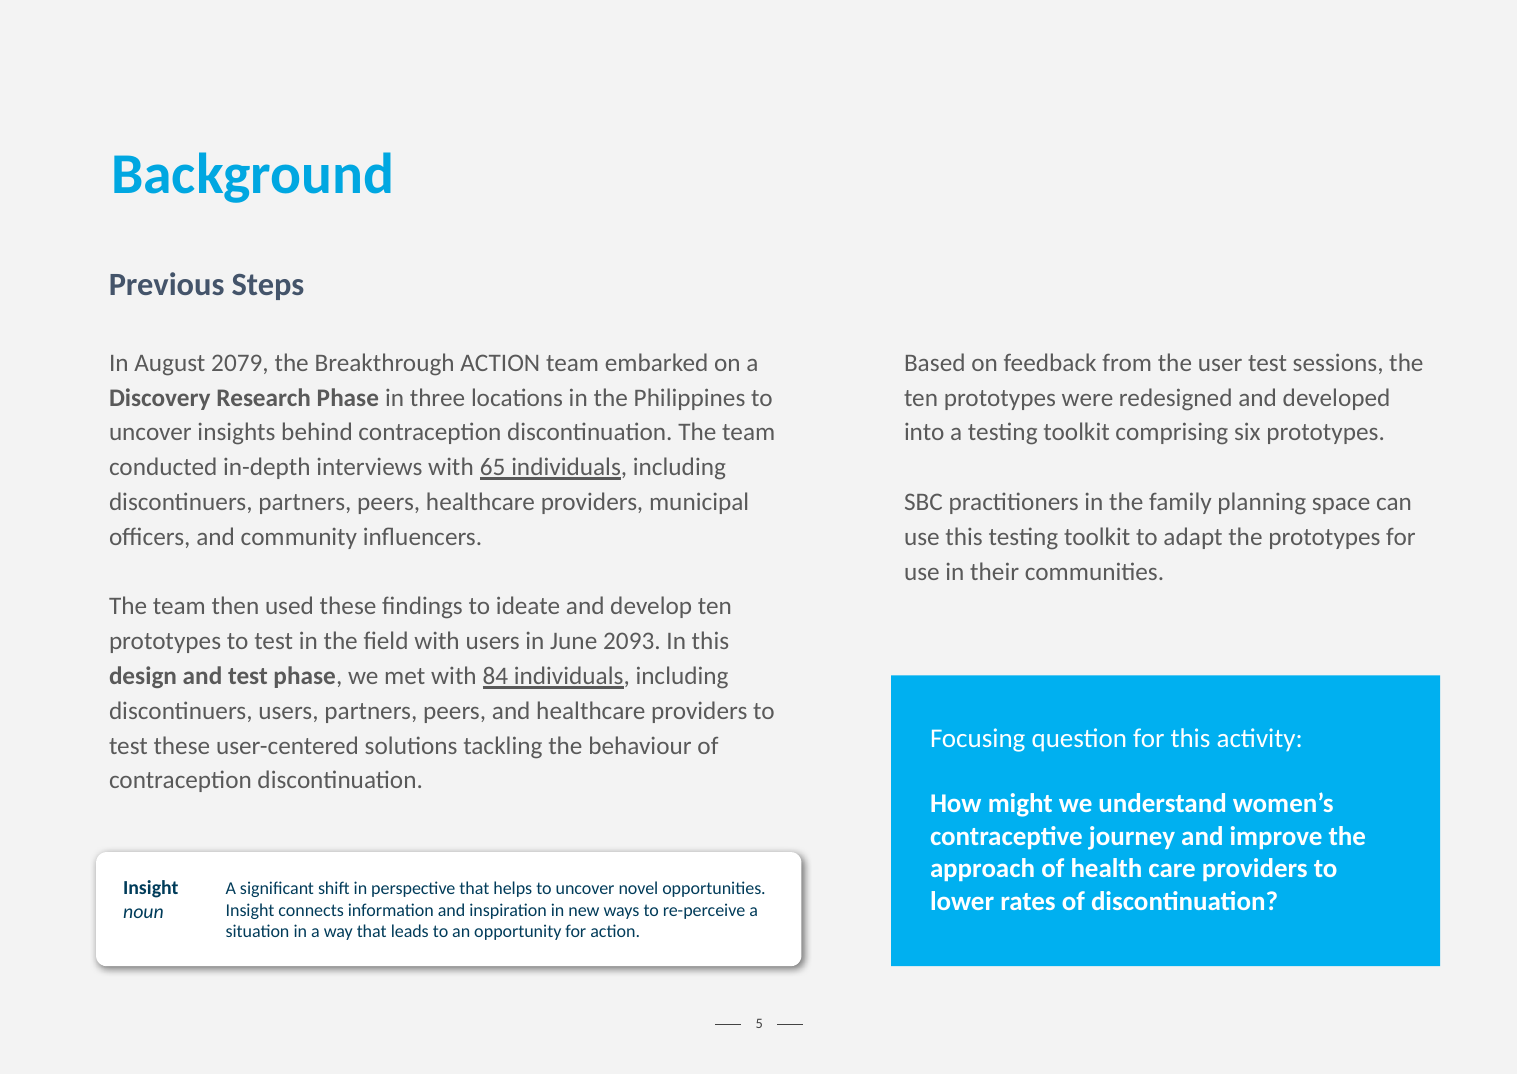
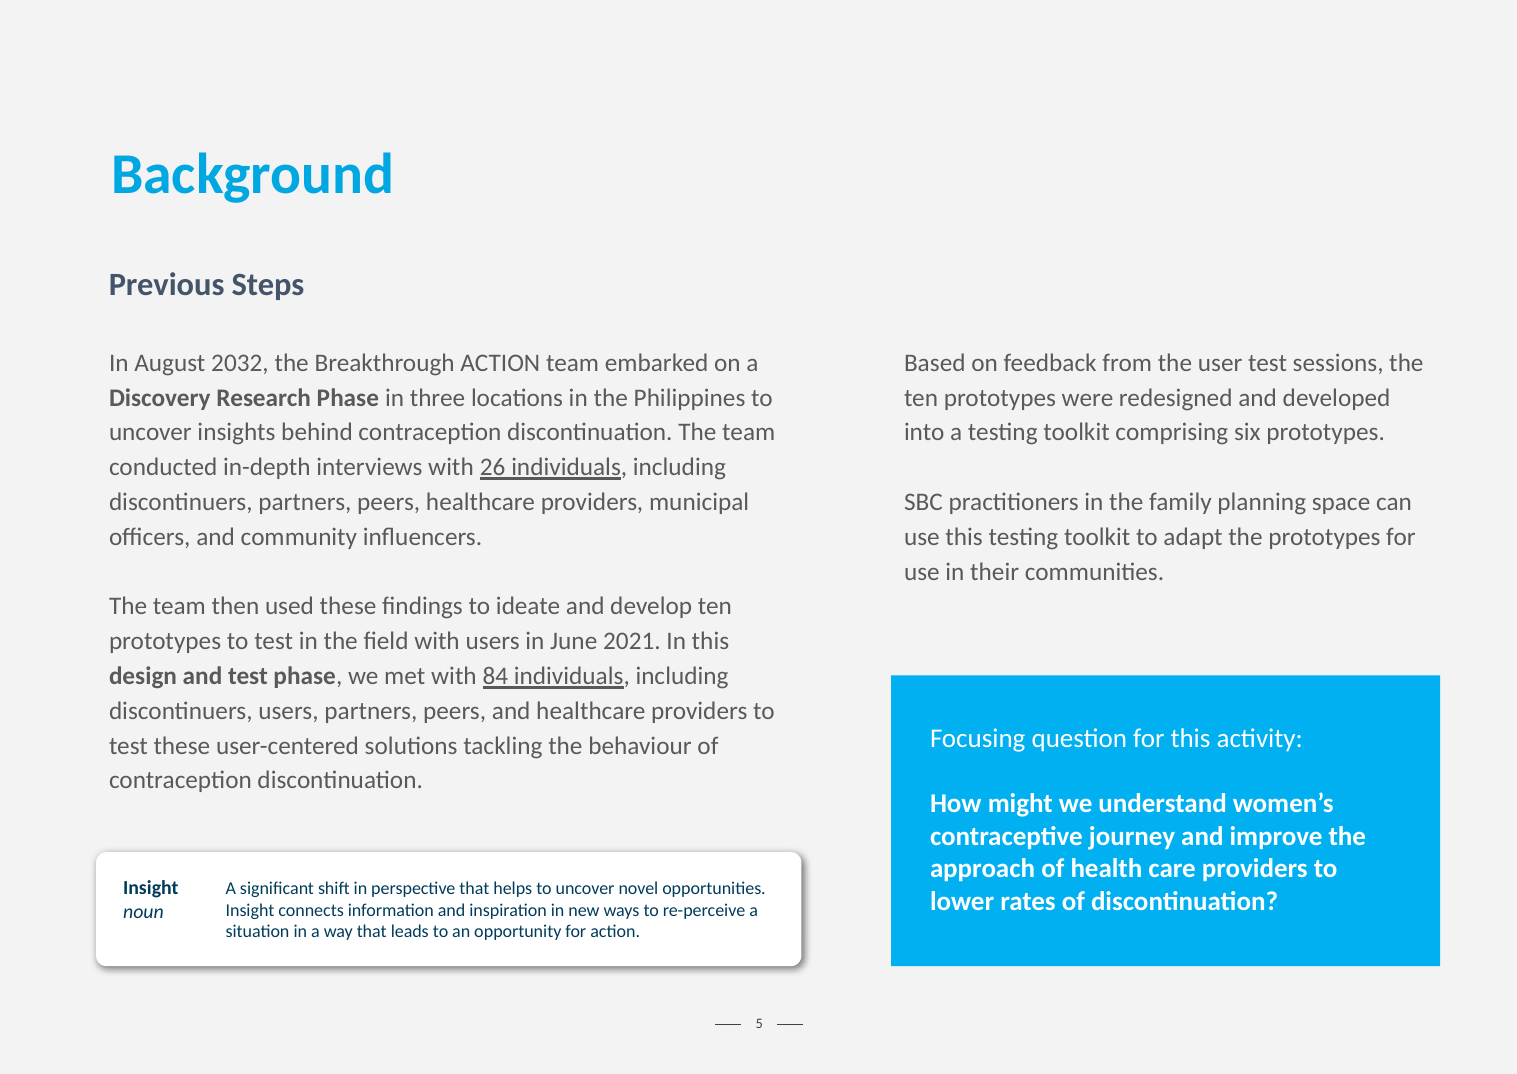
2079: 2079 -> 2032 (240, 363)
65: 65 -> 26 (493, 467)
2093: 2093 -> 2021 (632, 641)
